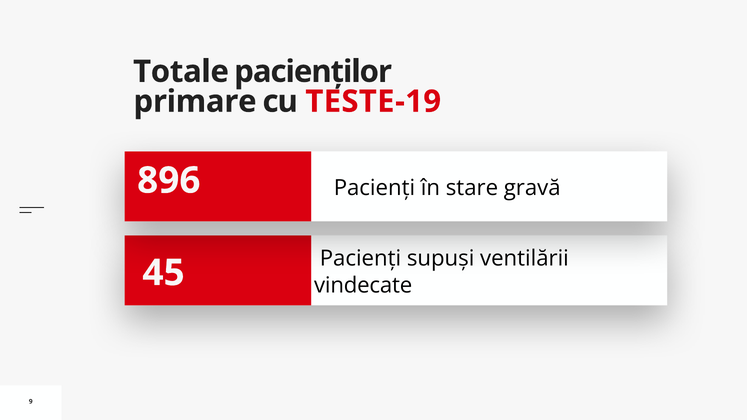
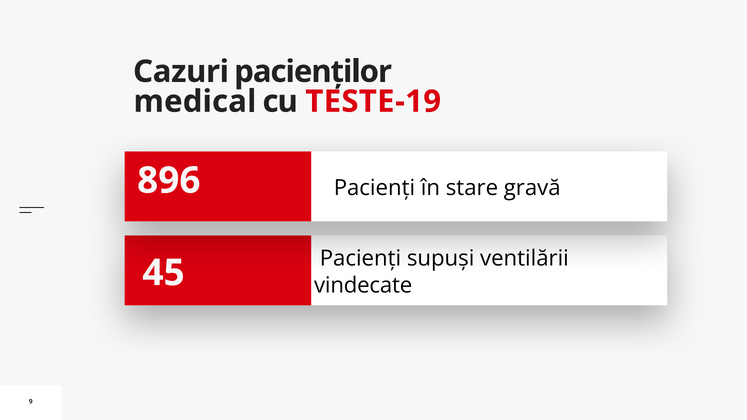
Totale: Totale -> Cazuri (181, 72)
primare: primare -> medical (195, 102)
